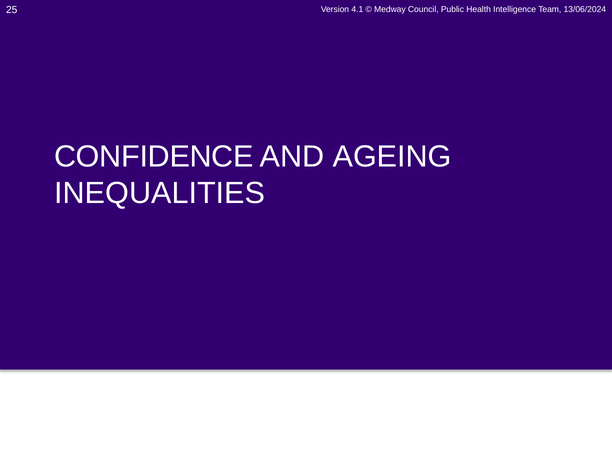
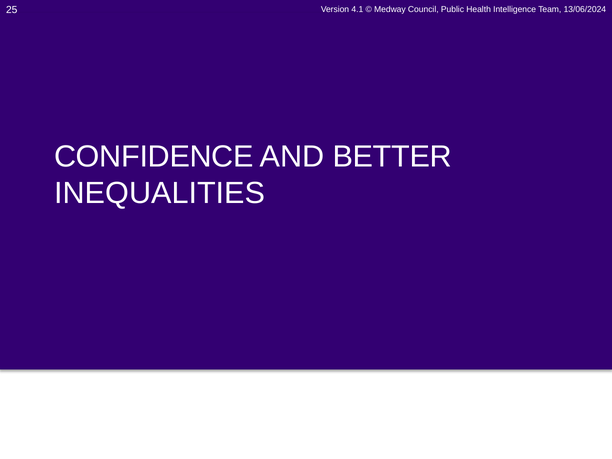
AGEING: AGEING -> BETTER (392, 157)
